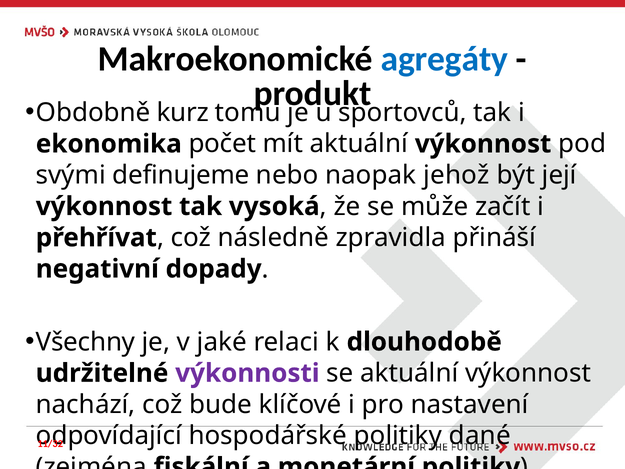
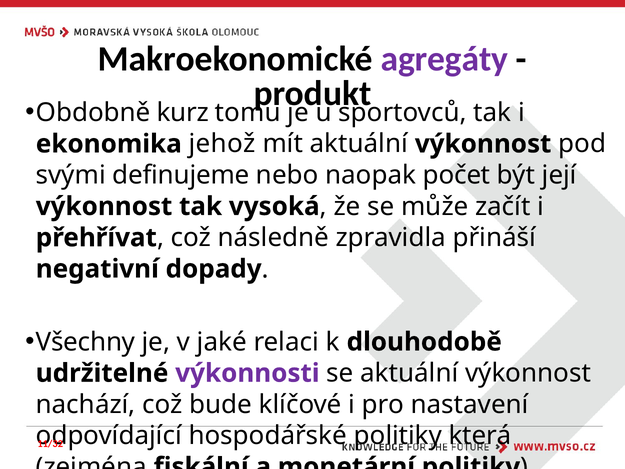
agregáty colour: blue -> purple (444, 59)
počet: počet -> jehož (222, 144)
jehož: jehož -> počet (457, 175)
dané: dané -> která (480, 436)
